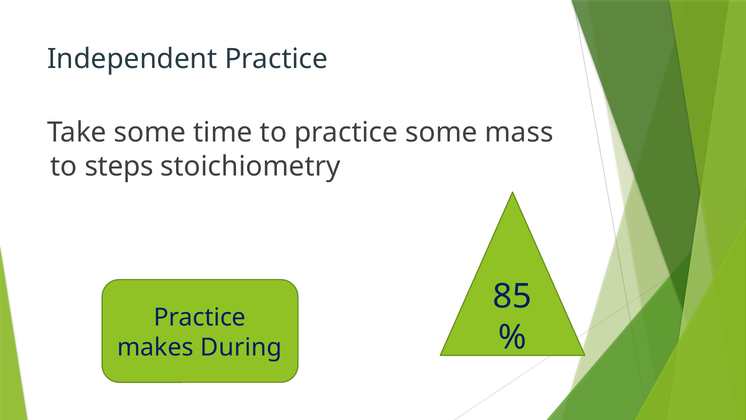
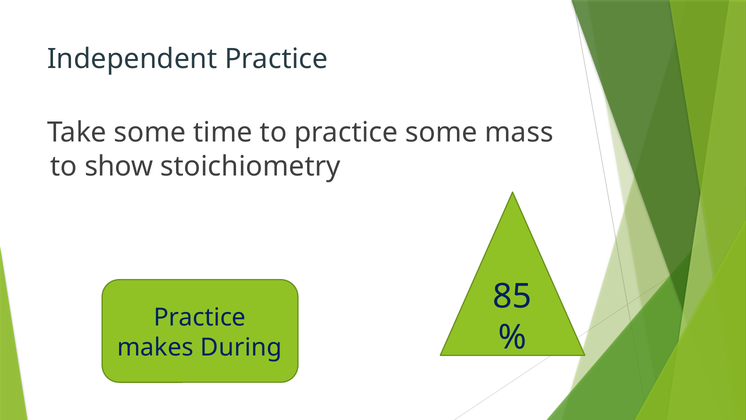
steps: steps -> show (119, 166)
